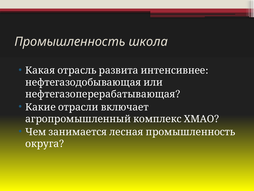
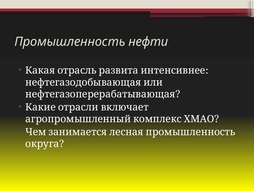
школа: школа -> нефти (148, 41)
